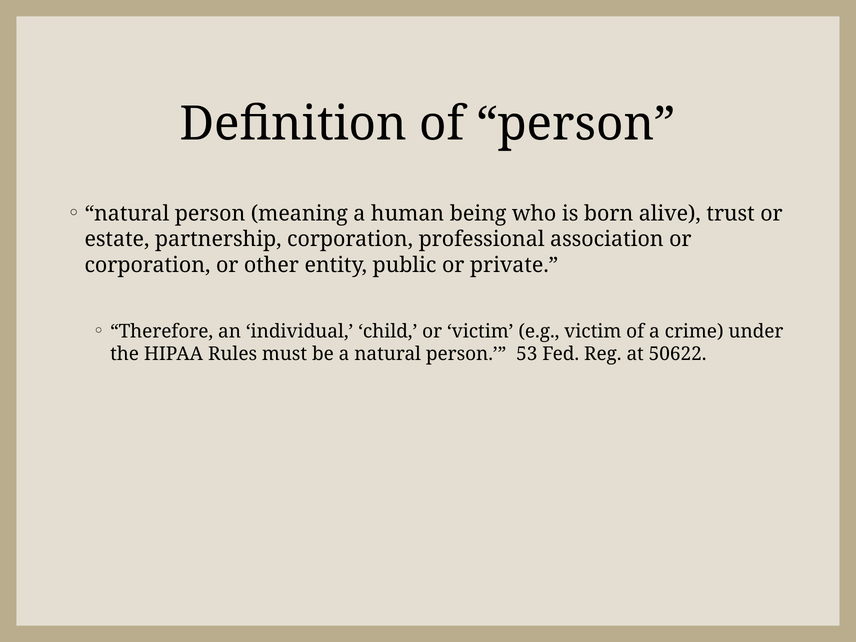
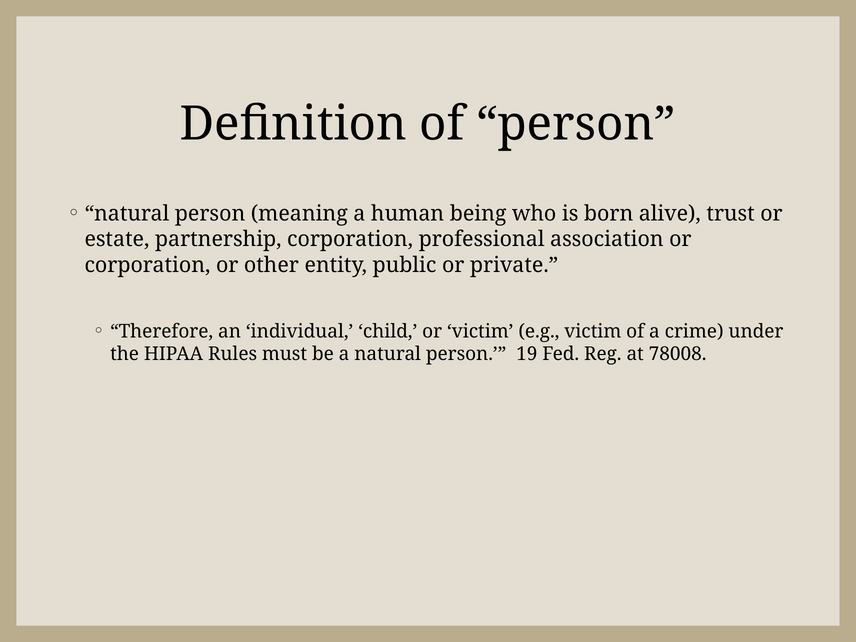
53: 53 -> 19 (527, 354)
50622: 50622 -> 78008 (678, 354)
